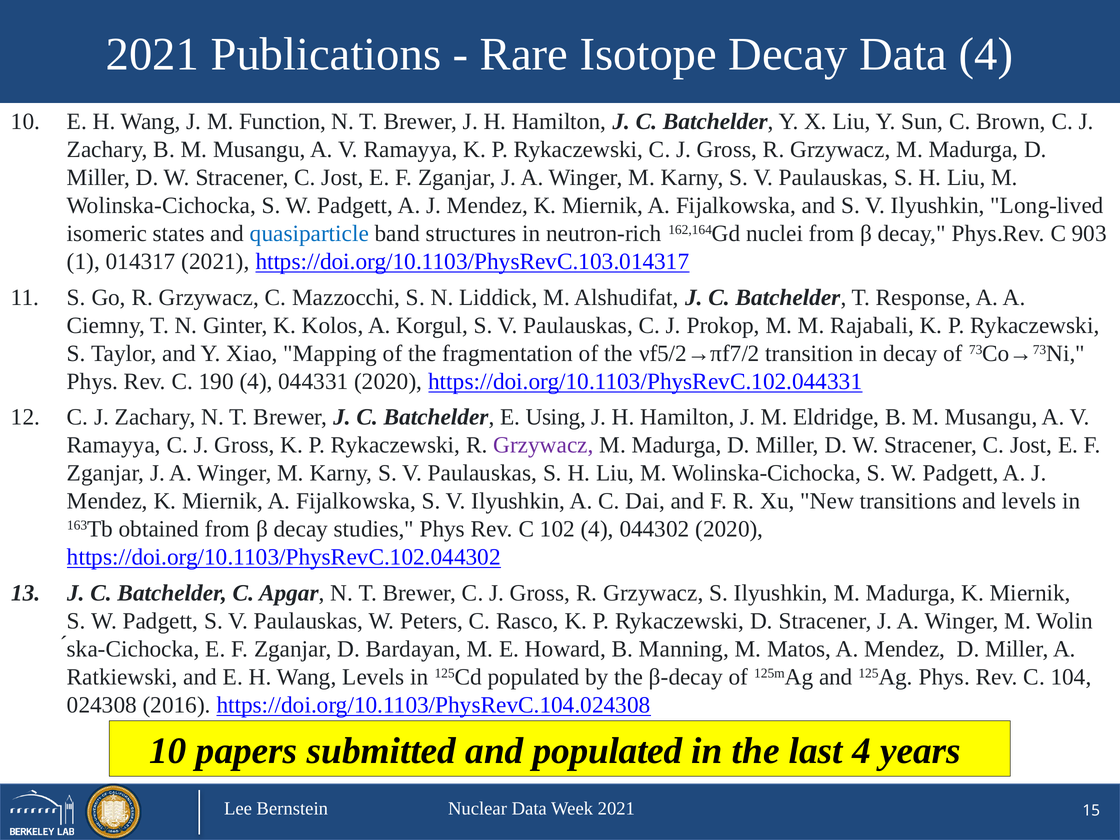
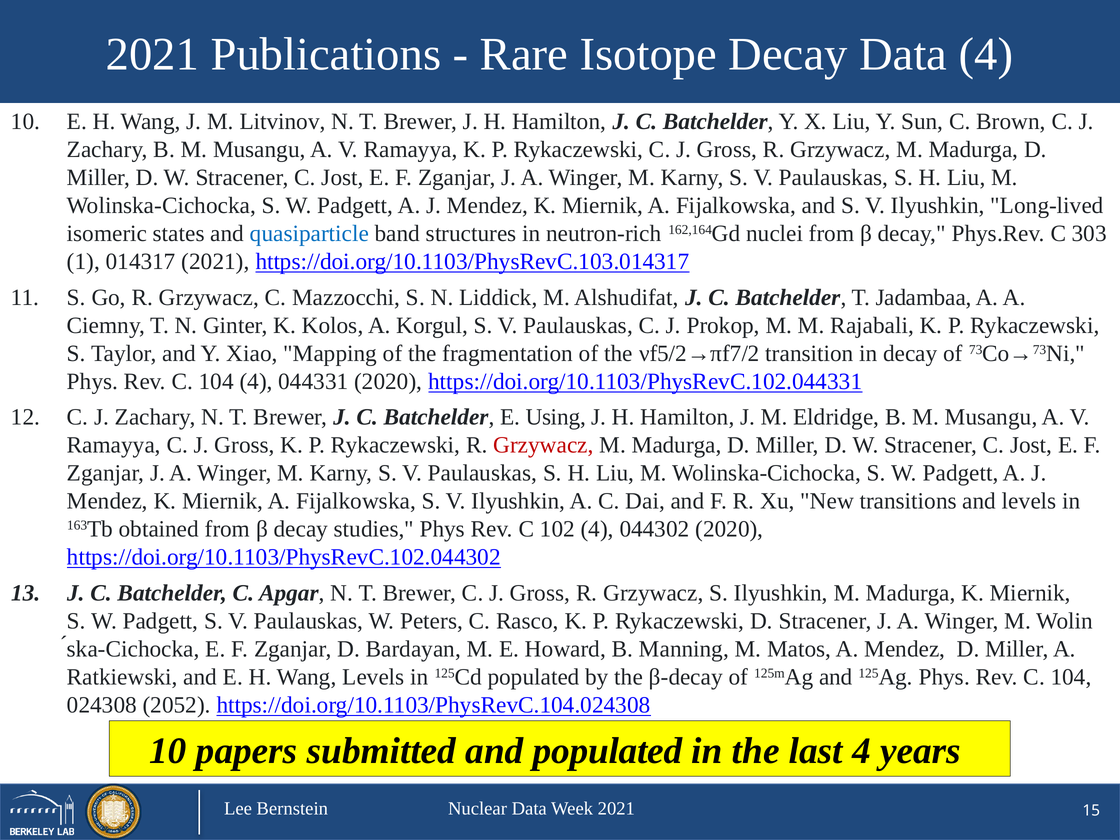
Function: Function -> Litvinov (283, 122)
903: 903 -> 303 (1089, 234)
Response: Response -> Jadambaa (924, 298)
190: 190 -> 104 (216, 382)
Grzywacz colour: purple -> red (543, 445)
2016: 2016 -> 2052 (177, 705)
